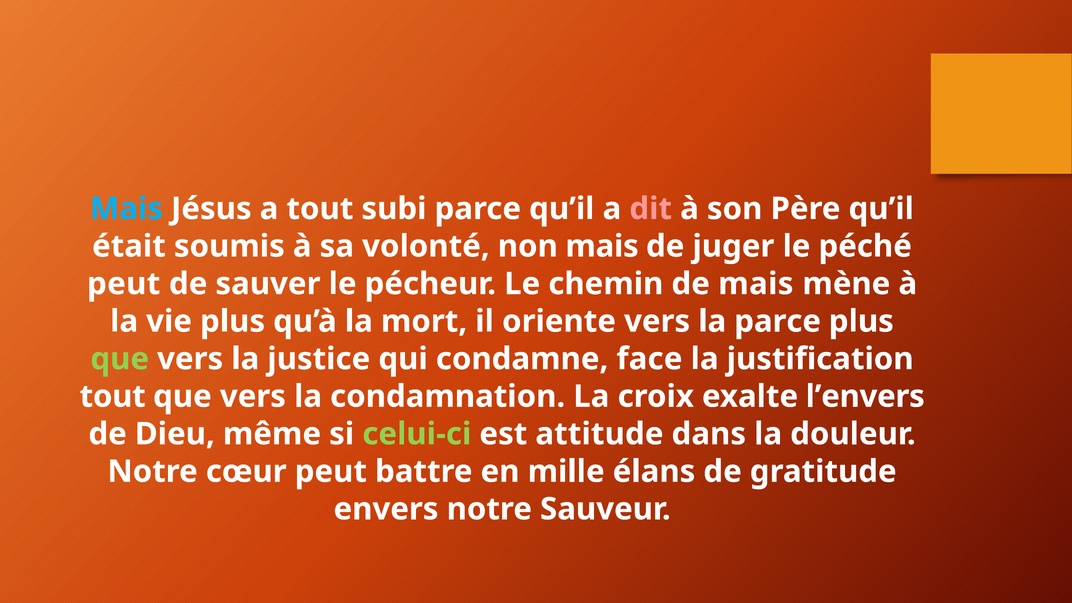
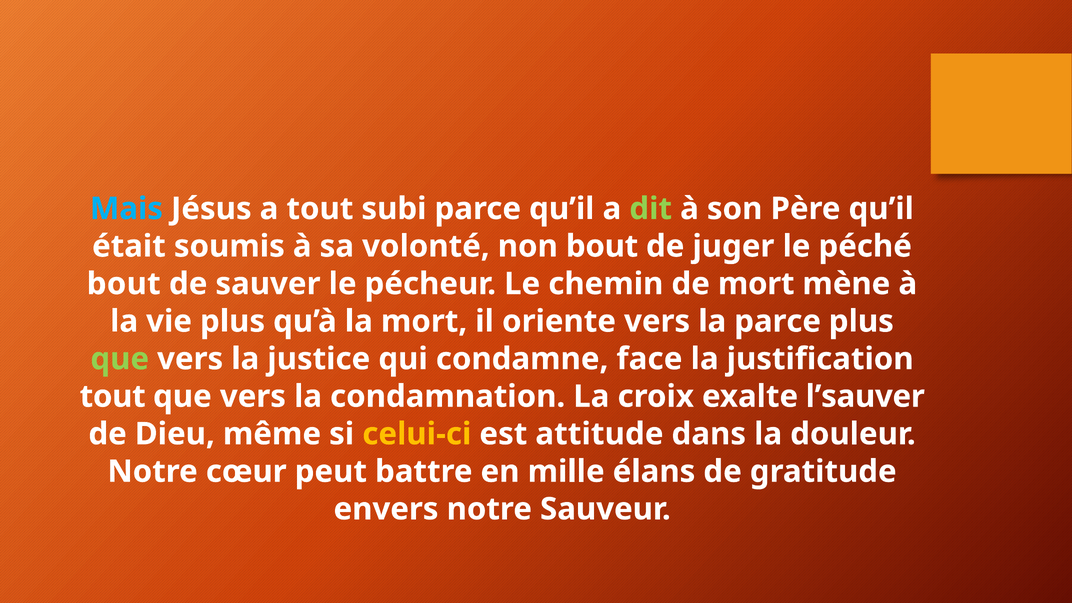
dit colour: pink -> light green (651, 209)
non mais: mais -> bout (602, 246)
peut: peut -> bout (124, 284)
de mais: mais -> mort (756, 284)
l’envers: l’envers -> l’sauver (865, 396)
celui-ci colour: light green -> yellow (417, 434)
